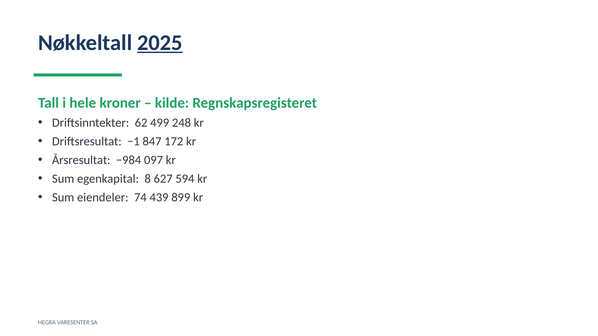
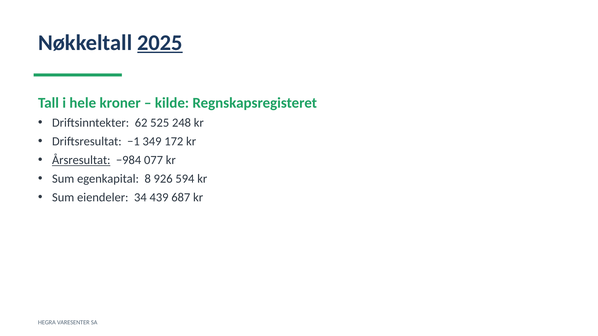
499: 499 -> 525 (160, 123)
847: 847 -> 349 (152, 142)
Årsresultat underline: none -> present (81, 160)
097: 097 -> 077 (154, 160)
627: 627 -> 926 (163, 179)
74: 74 -> 34 (140, 198)
899: 899 -> 687 (181, 198)
